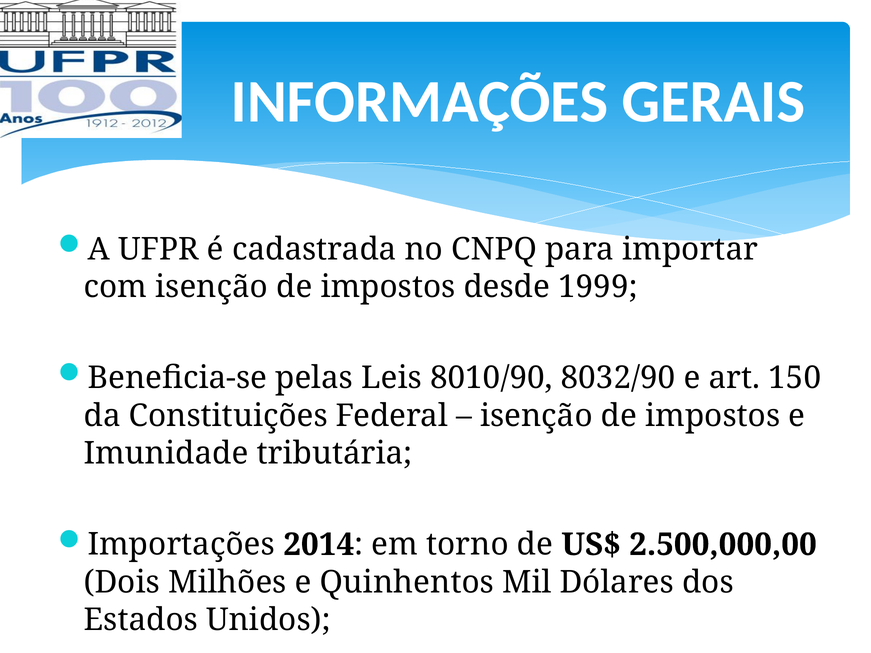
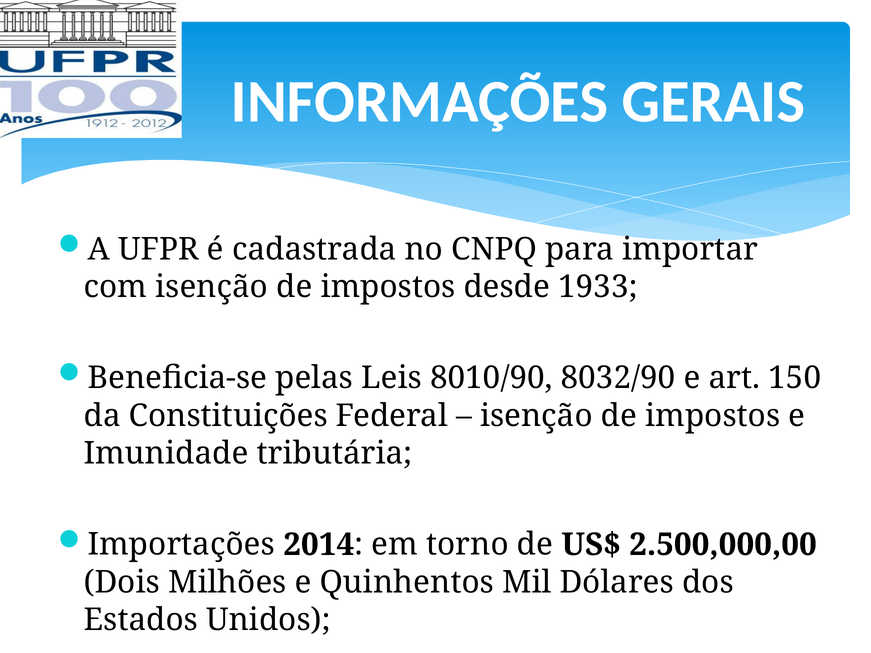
1999: 1999 -> 1933 (598, 287)
